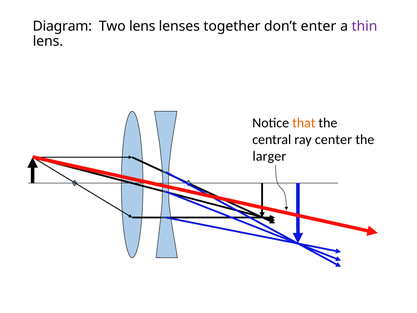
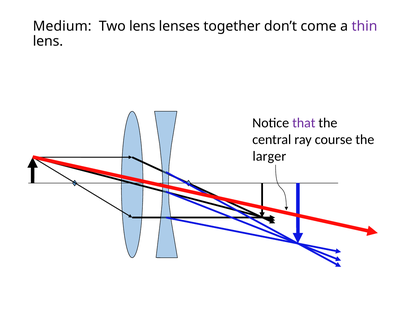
Diagram: Diagram -> Medium (62, 26)
enter: enter -> come (319, 26)
that colour: orange -> purple (304, 123)
center: center -> course (334, 139)
